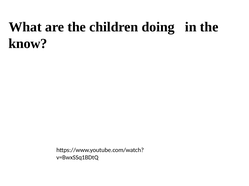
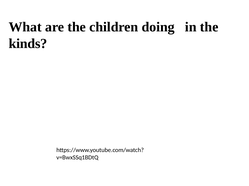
know: know -> kinds (28, 44)
